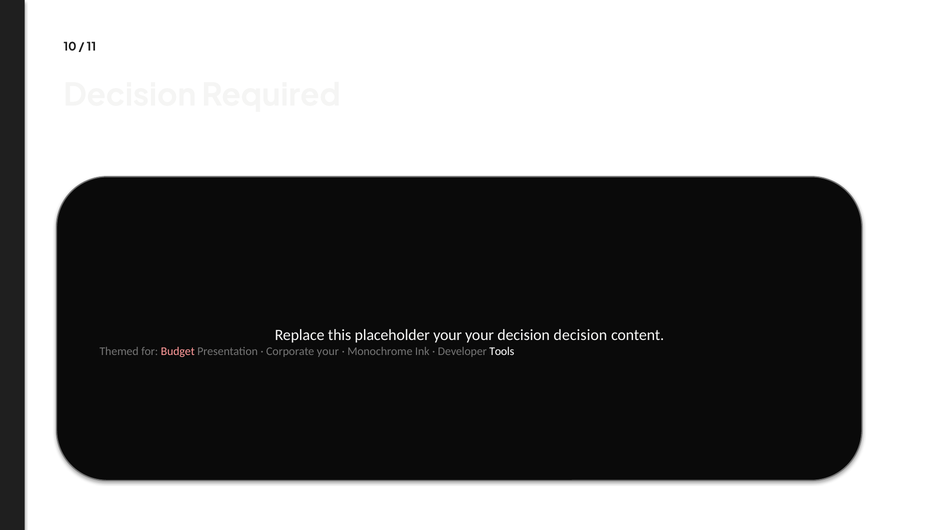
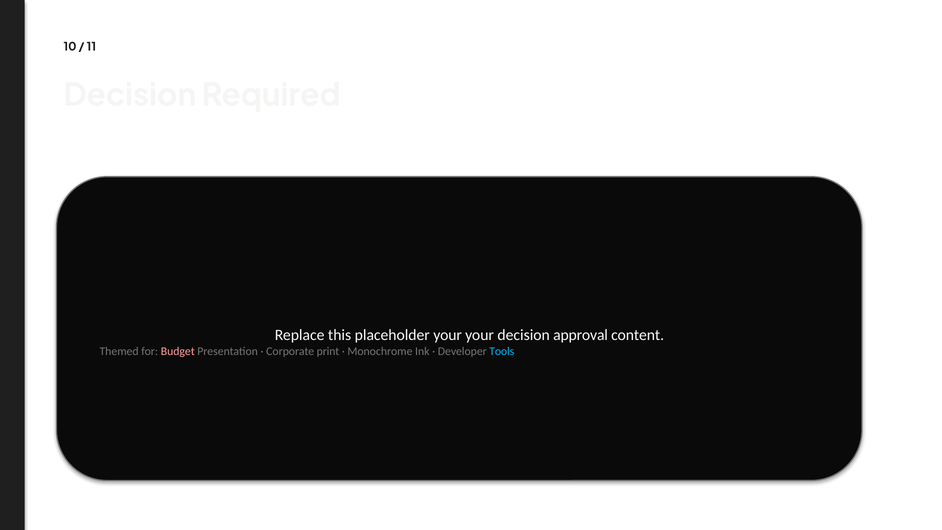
decision decision: decision -> approval (581, 335)
Corporate your: your -> print (328, 351)
Tools colour: white -> light blue (502, 351)
